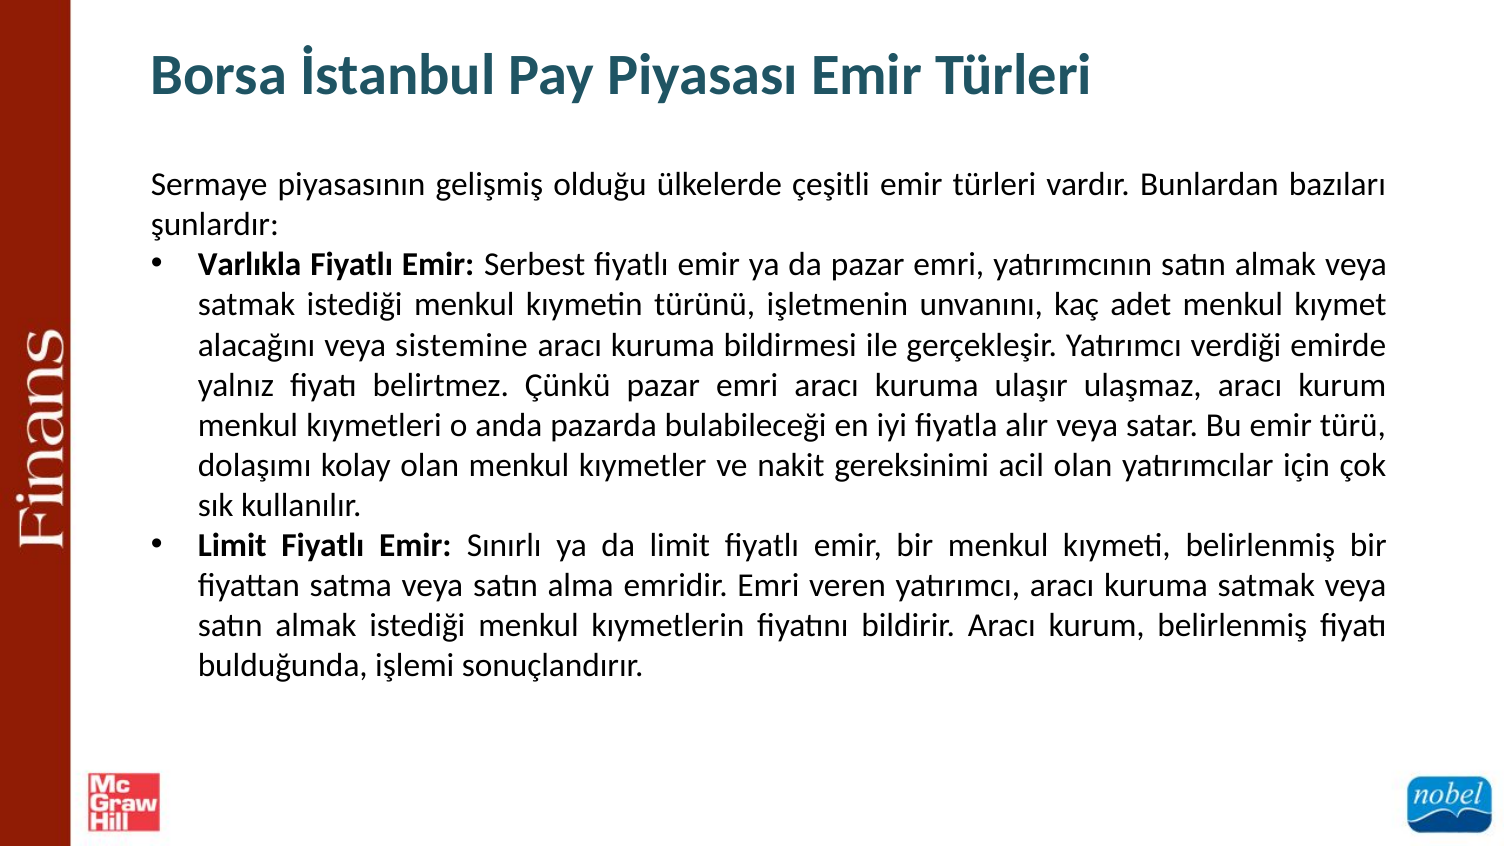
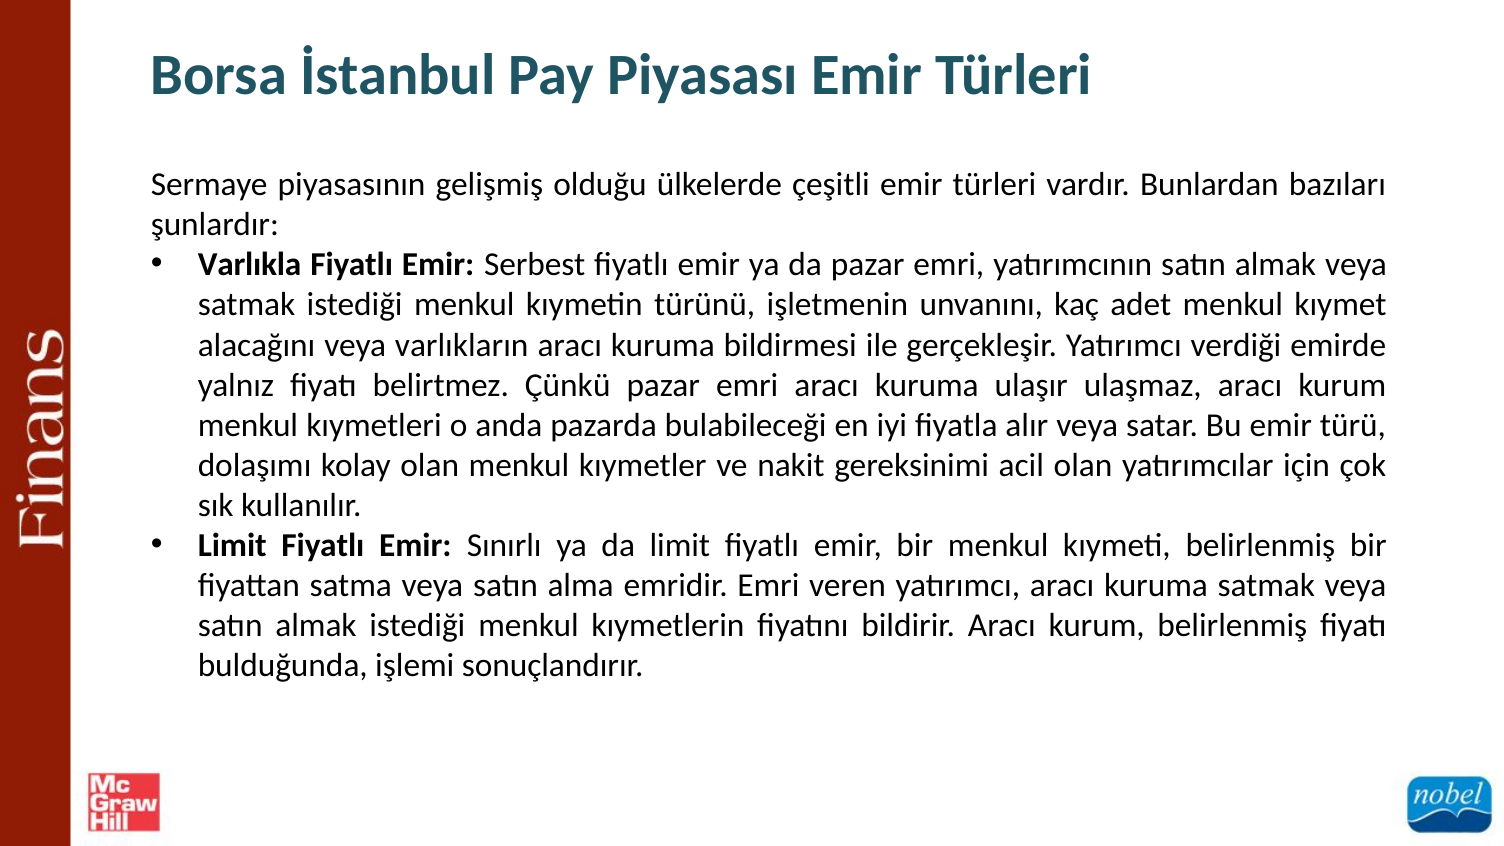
sistemine: sistemine -> varlıkların (462, 345)
